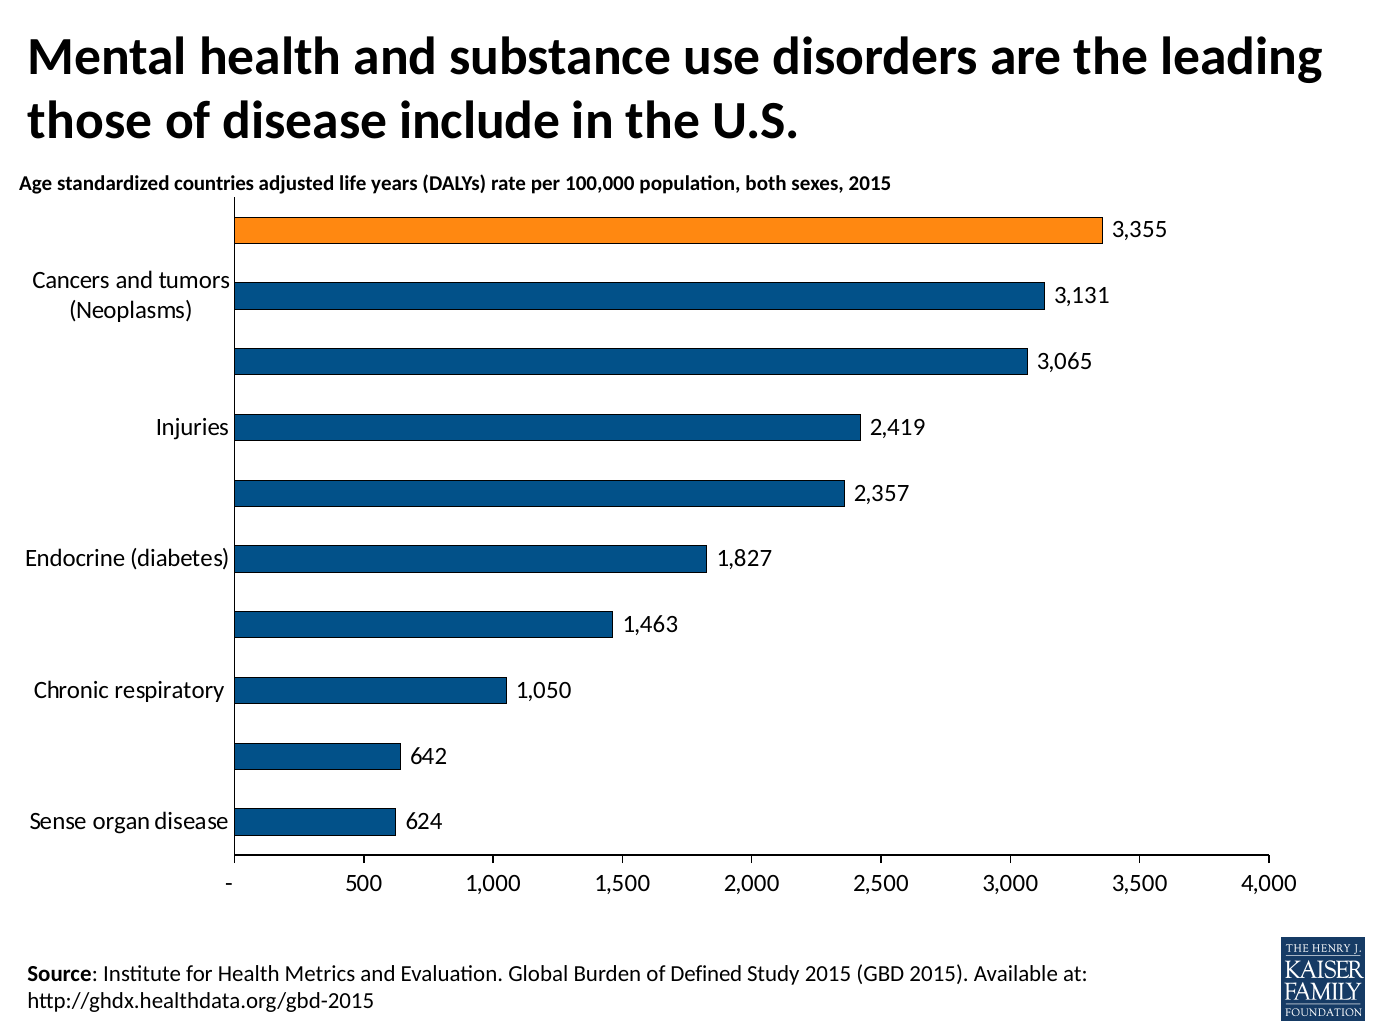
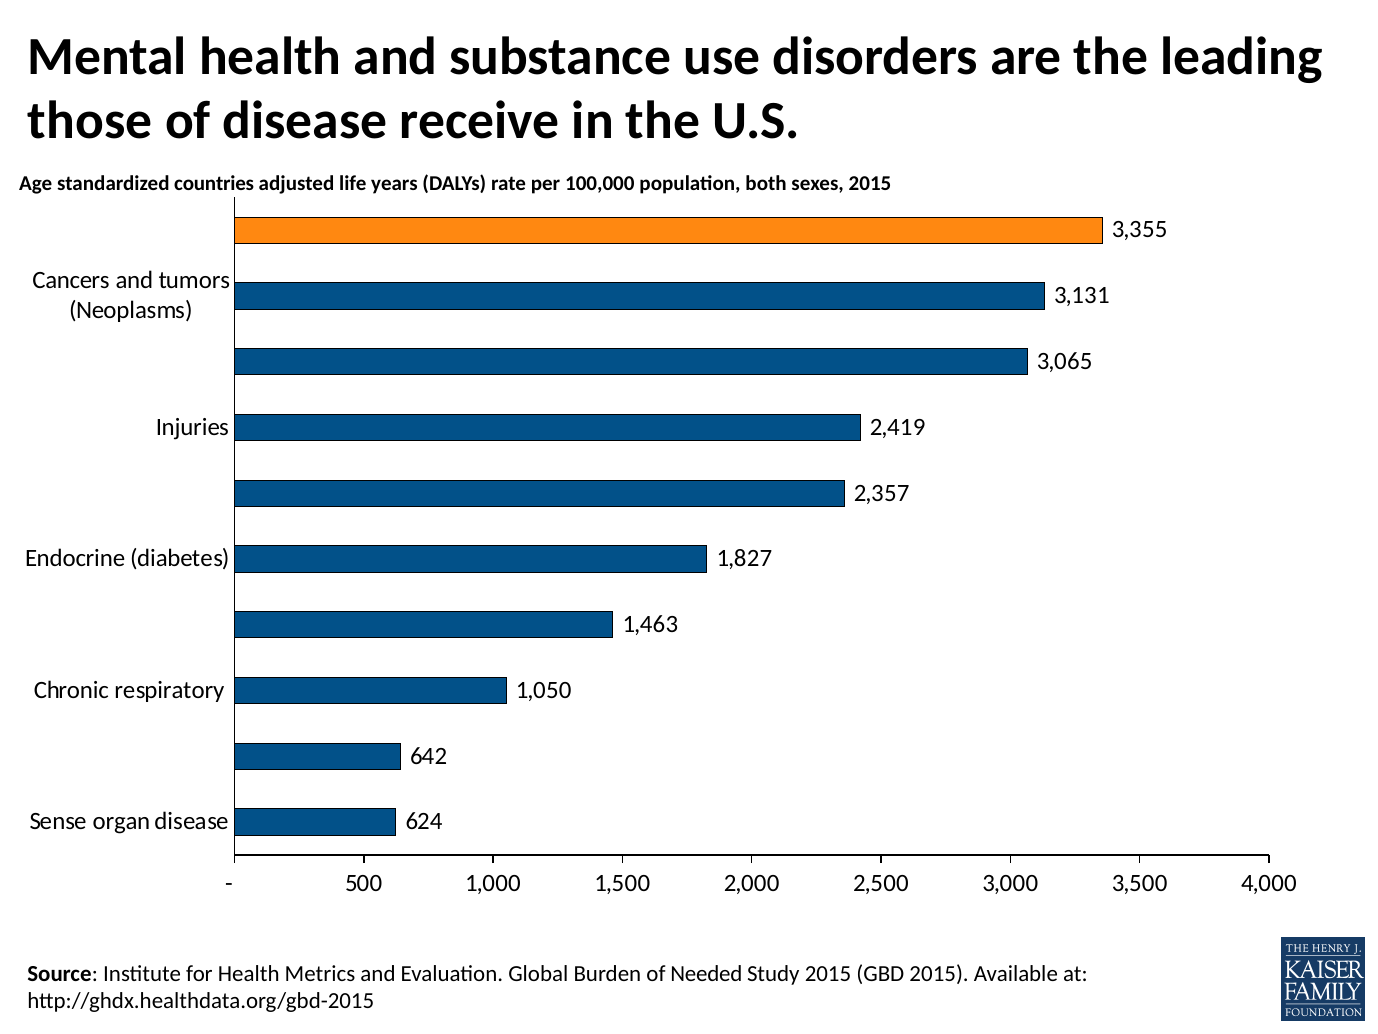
include: include -> receive (480, 121)
Defined: Defined -> Needed (706, 973)
